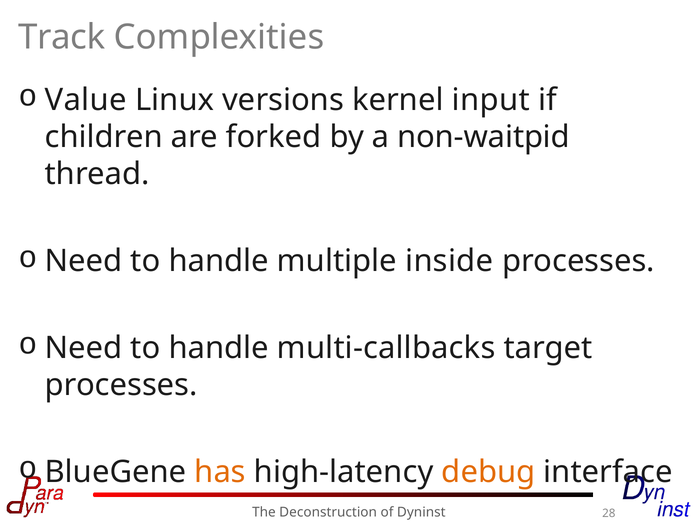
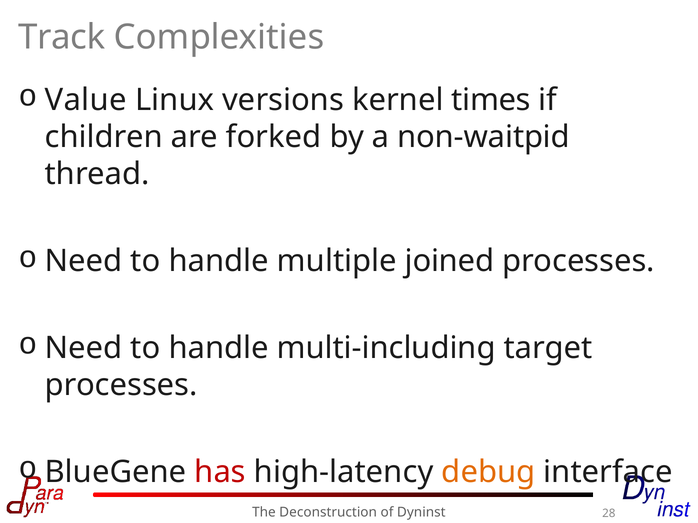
input: input -> times (491, 100)
inside: inside -> joined (450, 261)
multi-callbacks: multi-callbacks -> multi-including (386, 348)
has colour: orange -> red (220, 472)
